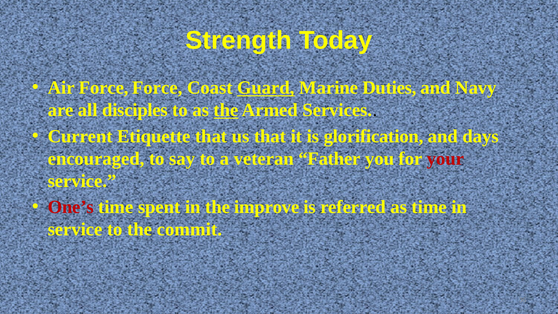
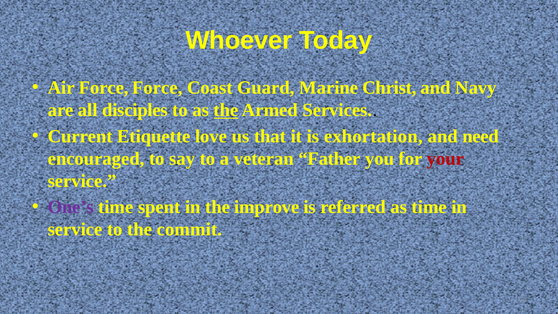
Strength: Strength -> Whoever (239, 41)
Guard underline: present -> none (266, 88)
Duties: Duties -> Christ (389, 88)
Etiquette that: that -> love (211, 136)
glorification: glorification -> exhortation (373, 136)
days: days -> need (481, 136)
One’s colour: red -> purple (71, 207)
